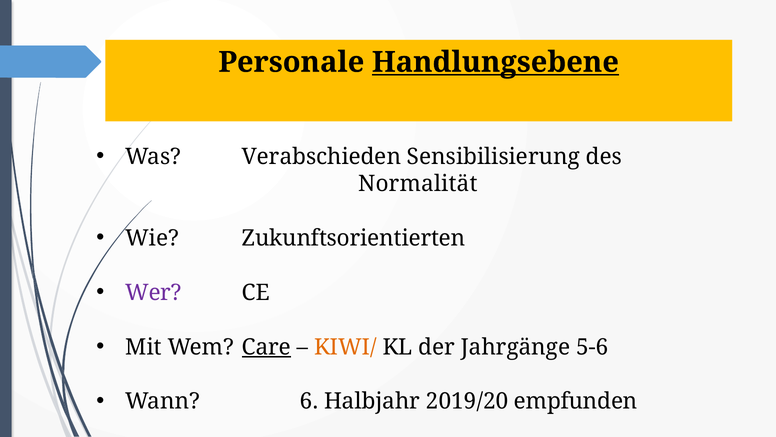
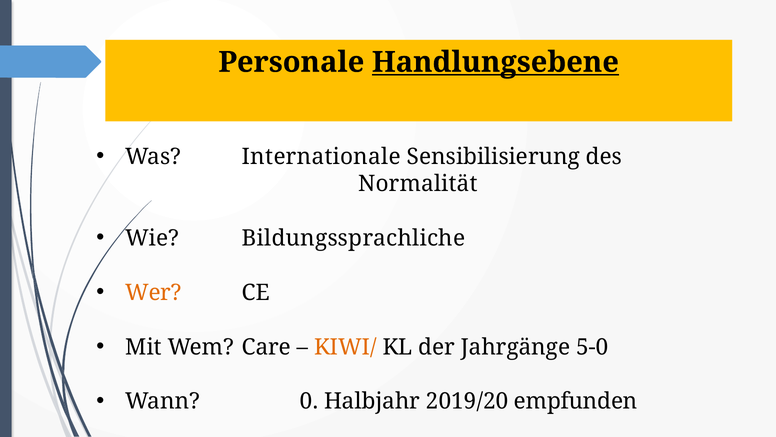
Verabschieden: Verabschieden -> Internationale (321, 156)
Zukunftsorientierten: Zukunftsorientierten -> Bildungssprachliche (353, 238)
Wer colour: purple -> orange (153, 292)
Care underline: present -> none (266, 347)
5-6: 5-6 -> 5-0 (592, 347)
6: 6 -> 0 (309, 401)
